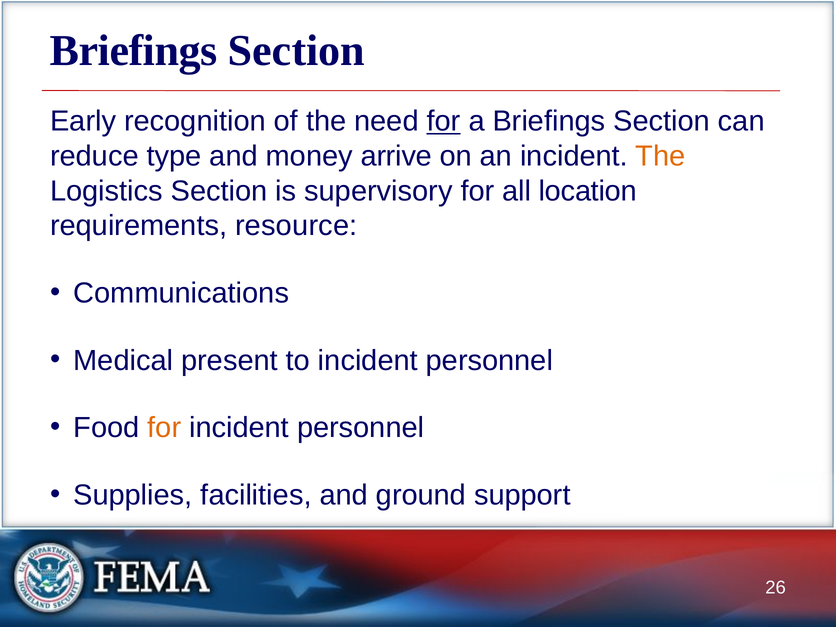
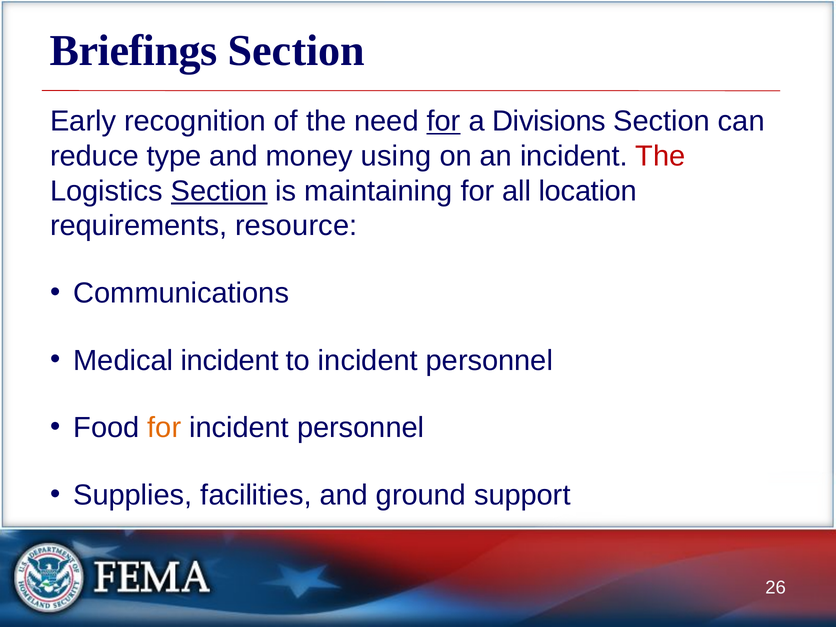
a Briefings: Briefings -> Divisions (549, 121)
arrive: arrive -> using (396, 156)
The colour: orange -> red (660, 156)
Section underline: none -> present (219, 191)
supervisory: supervisory -> maintaining (378, 191)
Medical present: present -> incident (230, 360)
